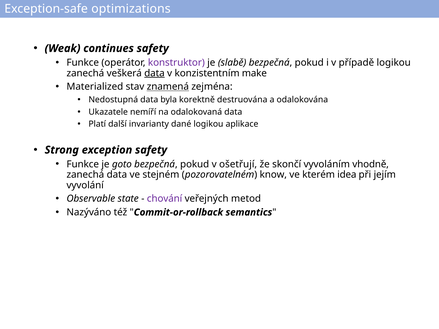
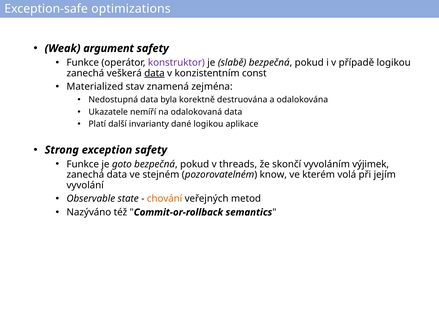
continues: continues -> argument (109, 48)
make: make -> const (254, 73)
znamená underline: present -> none (168, 87)
ošetřují: ošetřují -> threads (238, 164)
vhodně: vhodně -> výjimek (371, 164)
idea: idea -> volá (347, 175)
chování colour: purple -> orange (165, 199)
